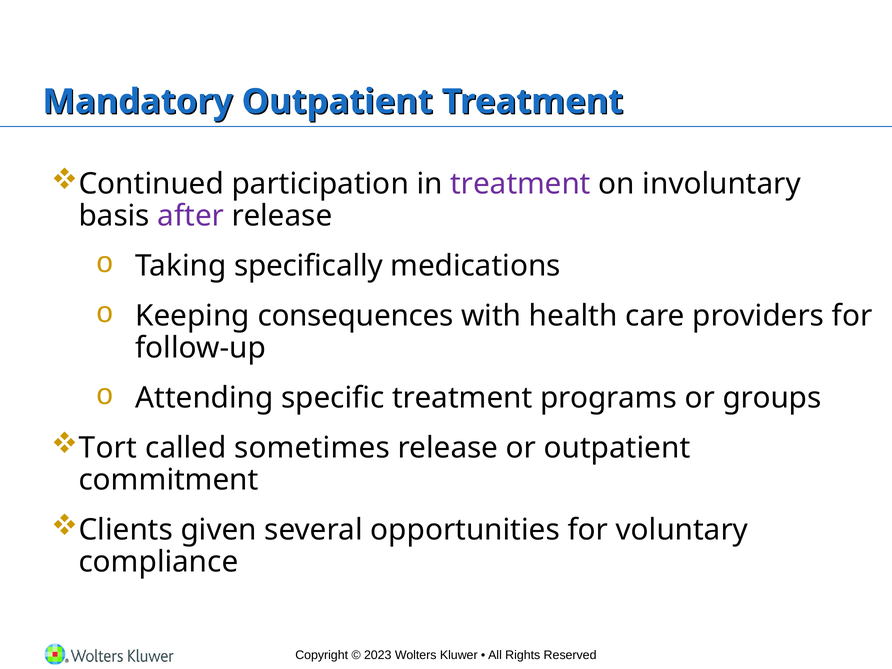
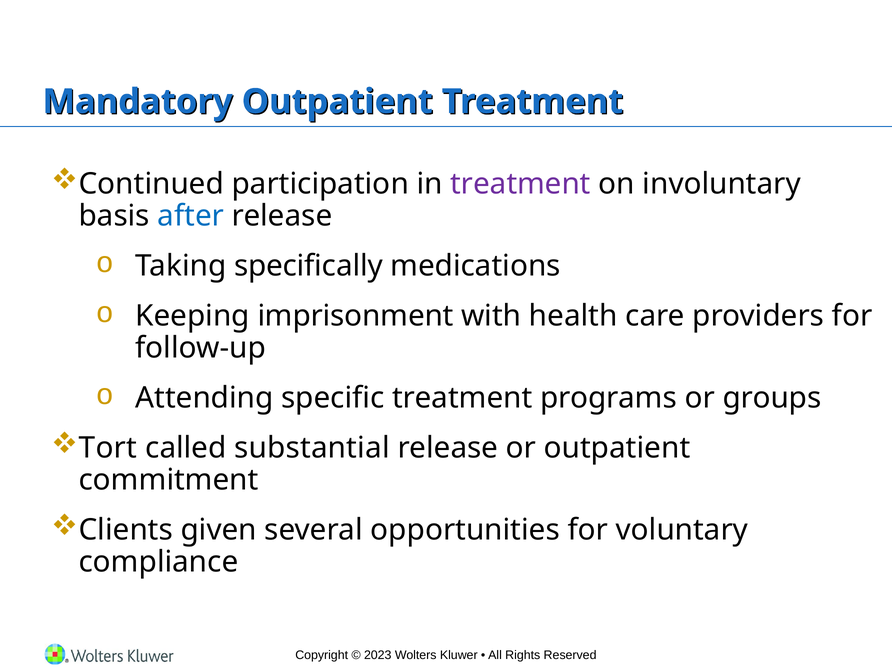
after colour: purple -> blue (191, 216)
consequences: consequences -> imprisonment (356, 316)
sometimes: sometimes -> substantial (312, 448)
